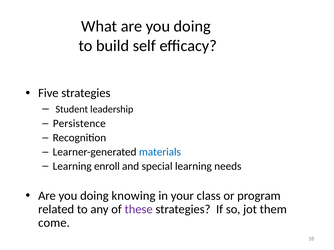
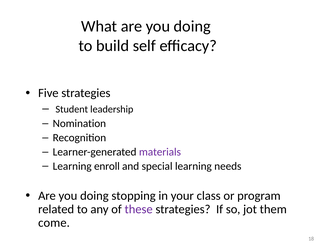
Persistence: Persistence -> Nomination (79, 124)
materials colour: blue -> purple (160, 152)
knowing: knowing -> stopping (134, 196)
